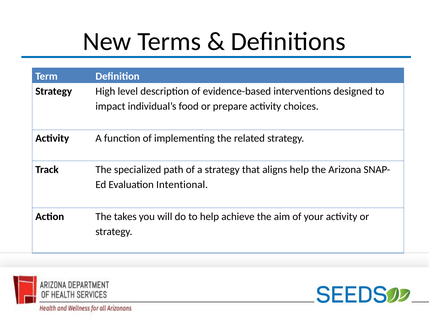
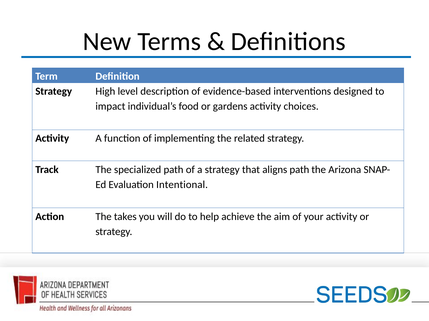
prepare: prepare -> gardens (230, 107)
aligns help: help -> path (299, 170)
